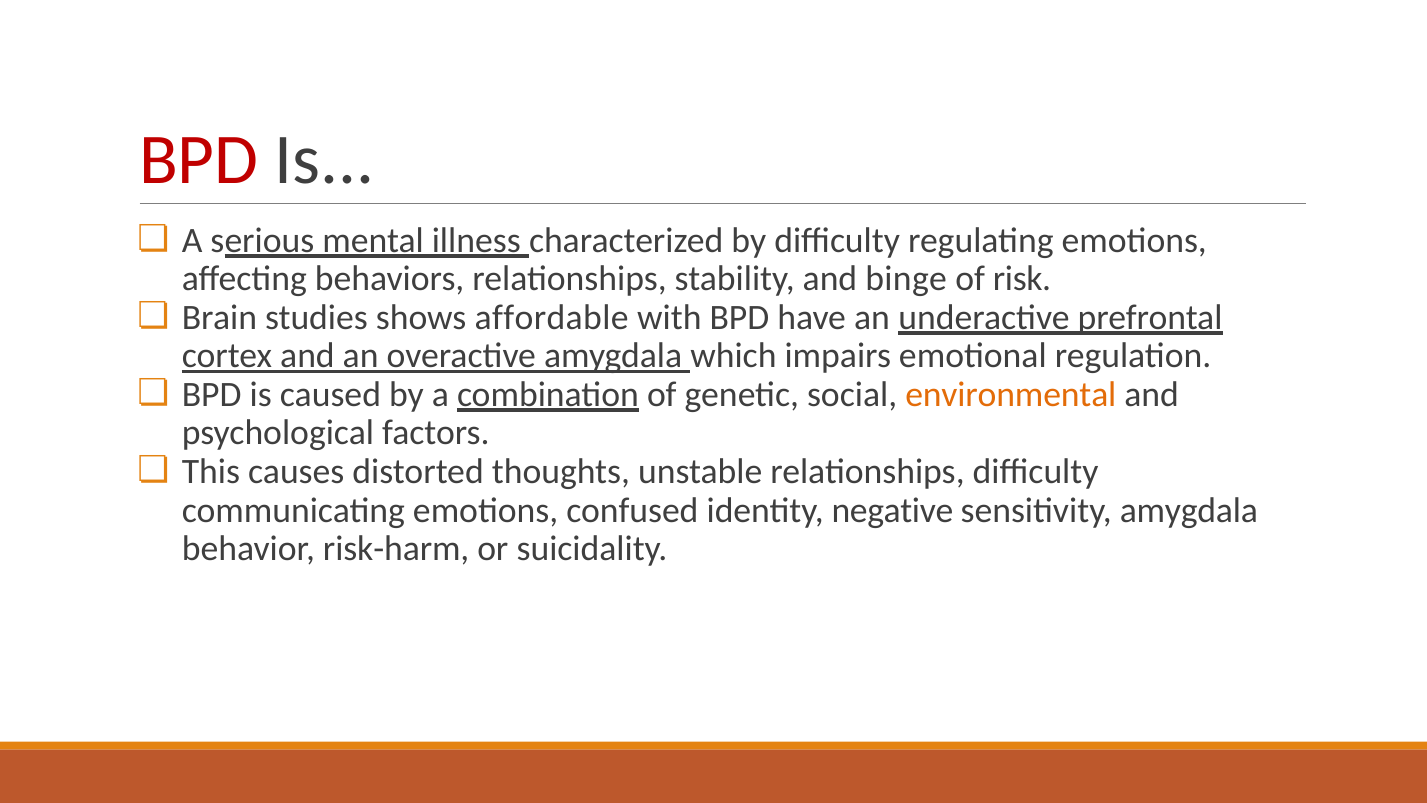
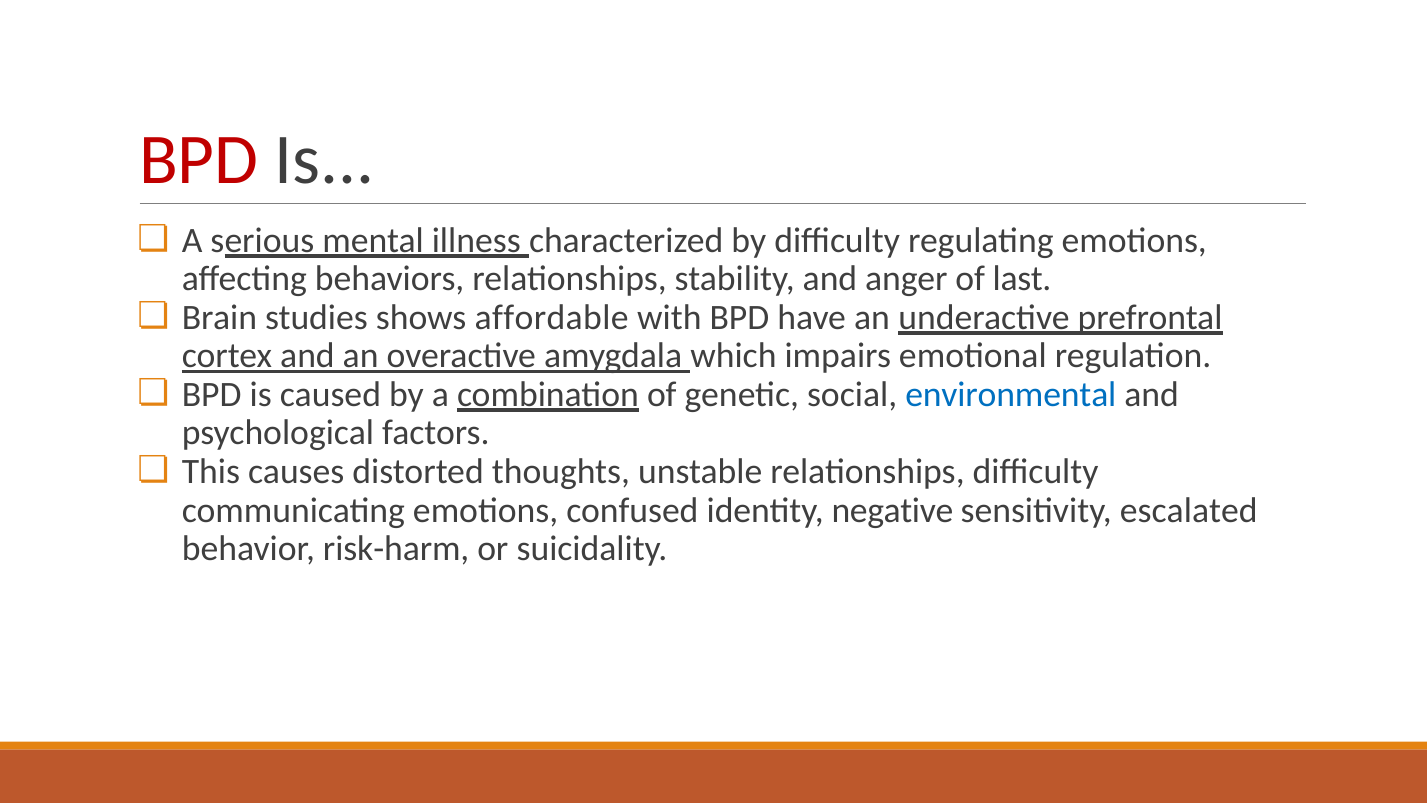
binge: binge -> anger (906, 279)
risk: risk -> last (1022, 279)
environmental colour: orange -> blue (1011, 394)
sensitivity amygdala: amygdala -> escalated (1189, 510)
